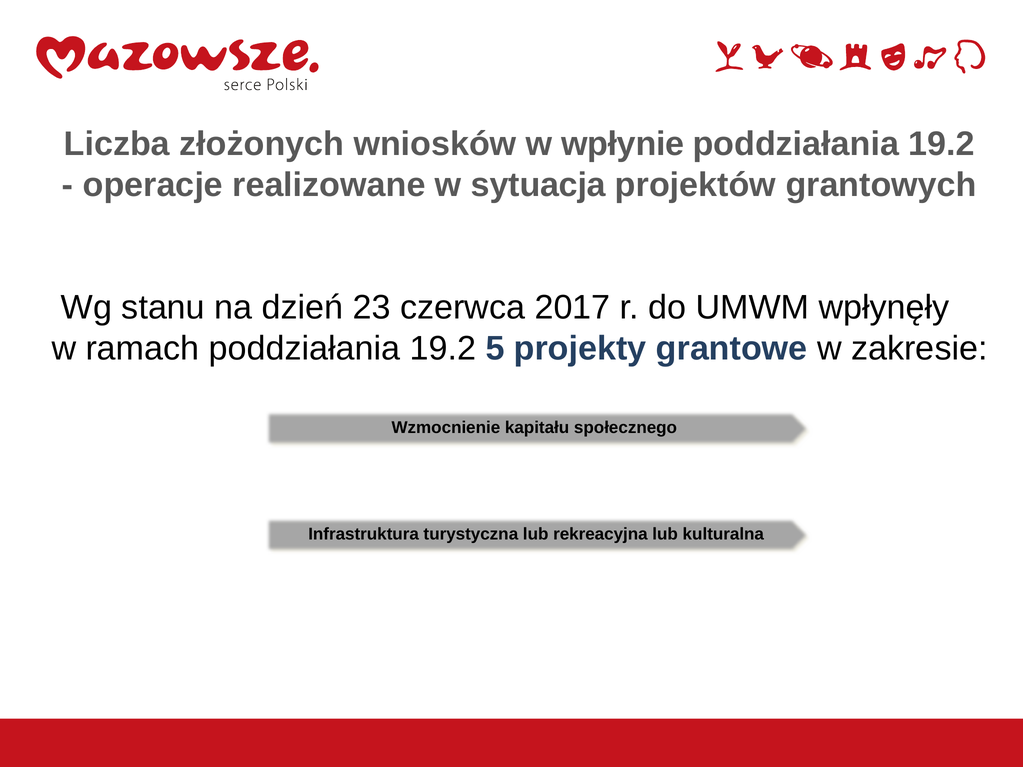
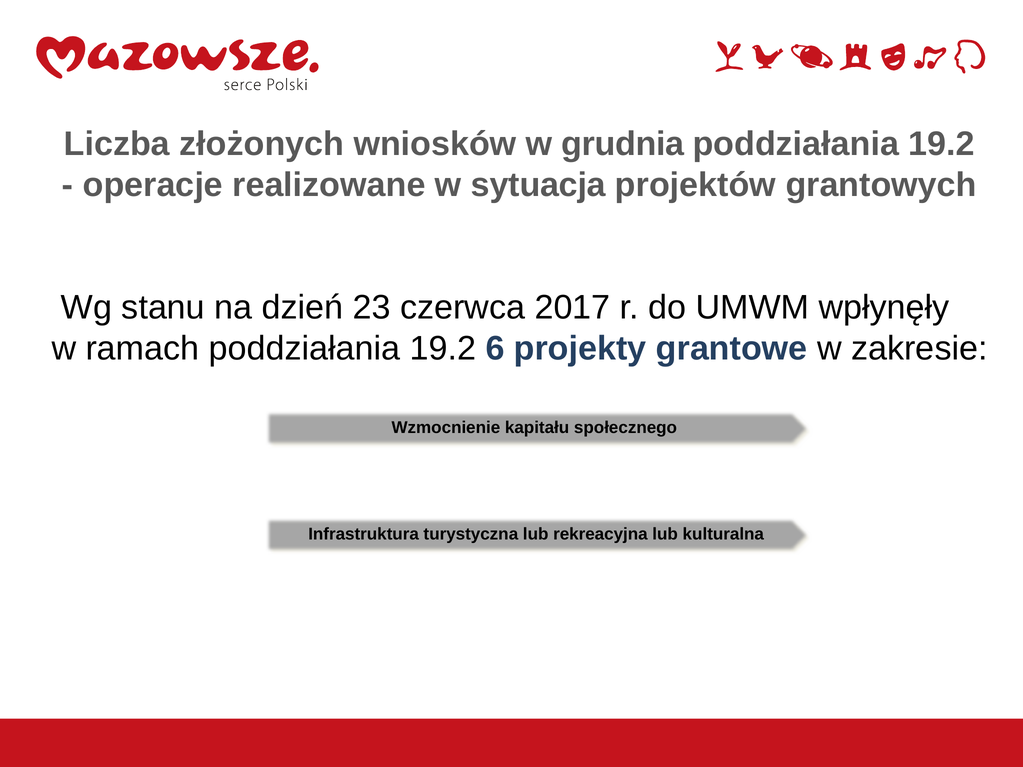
wpłynie: wpłynie -> grudnia (623, 144)
5: 5 -> 6 (495, 349)
